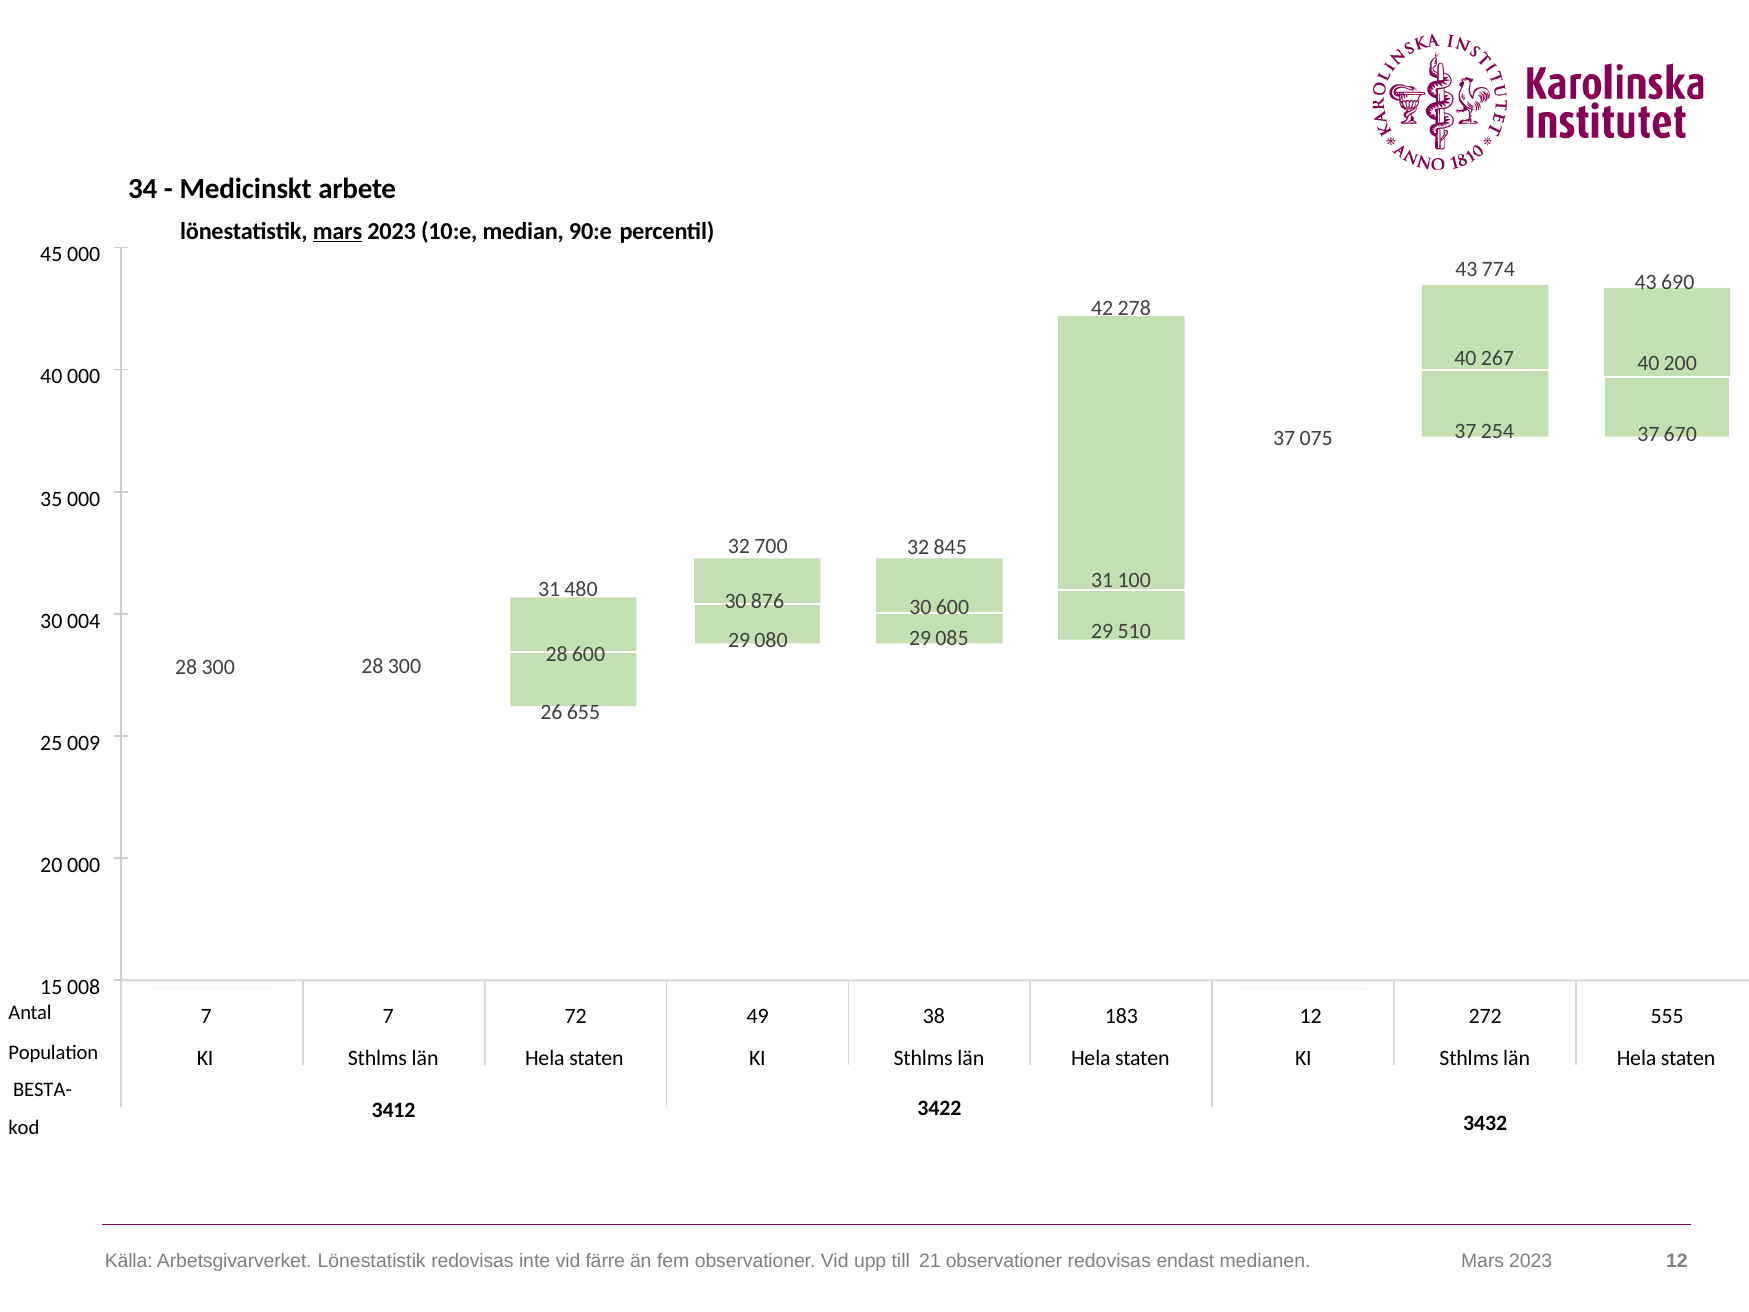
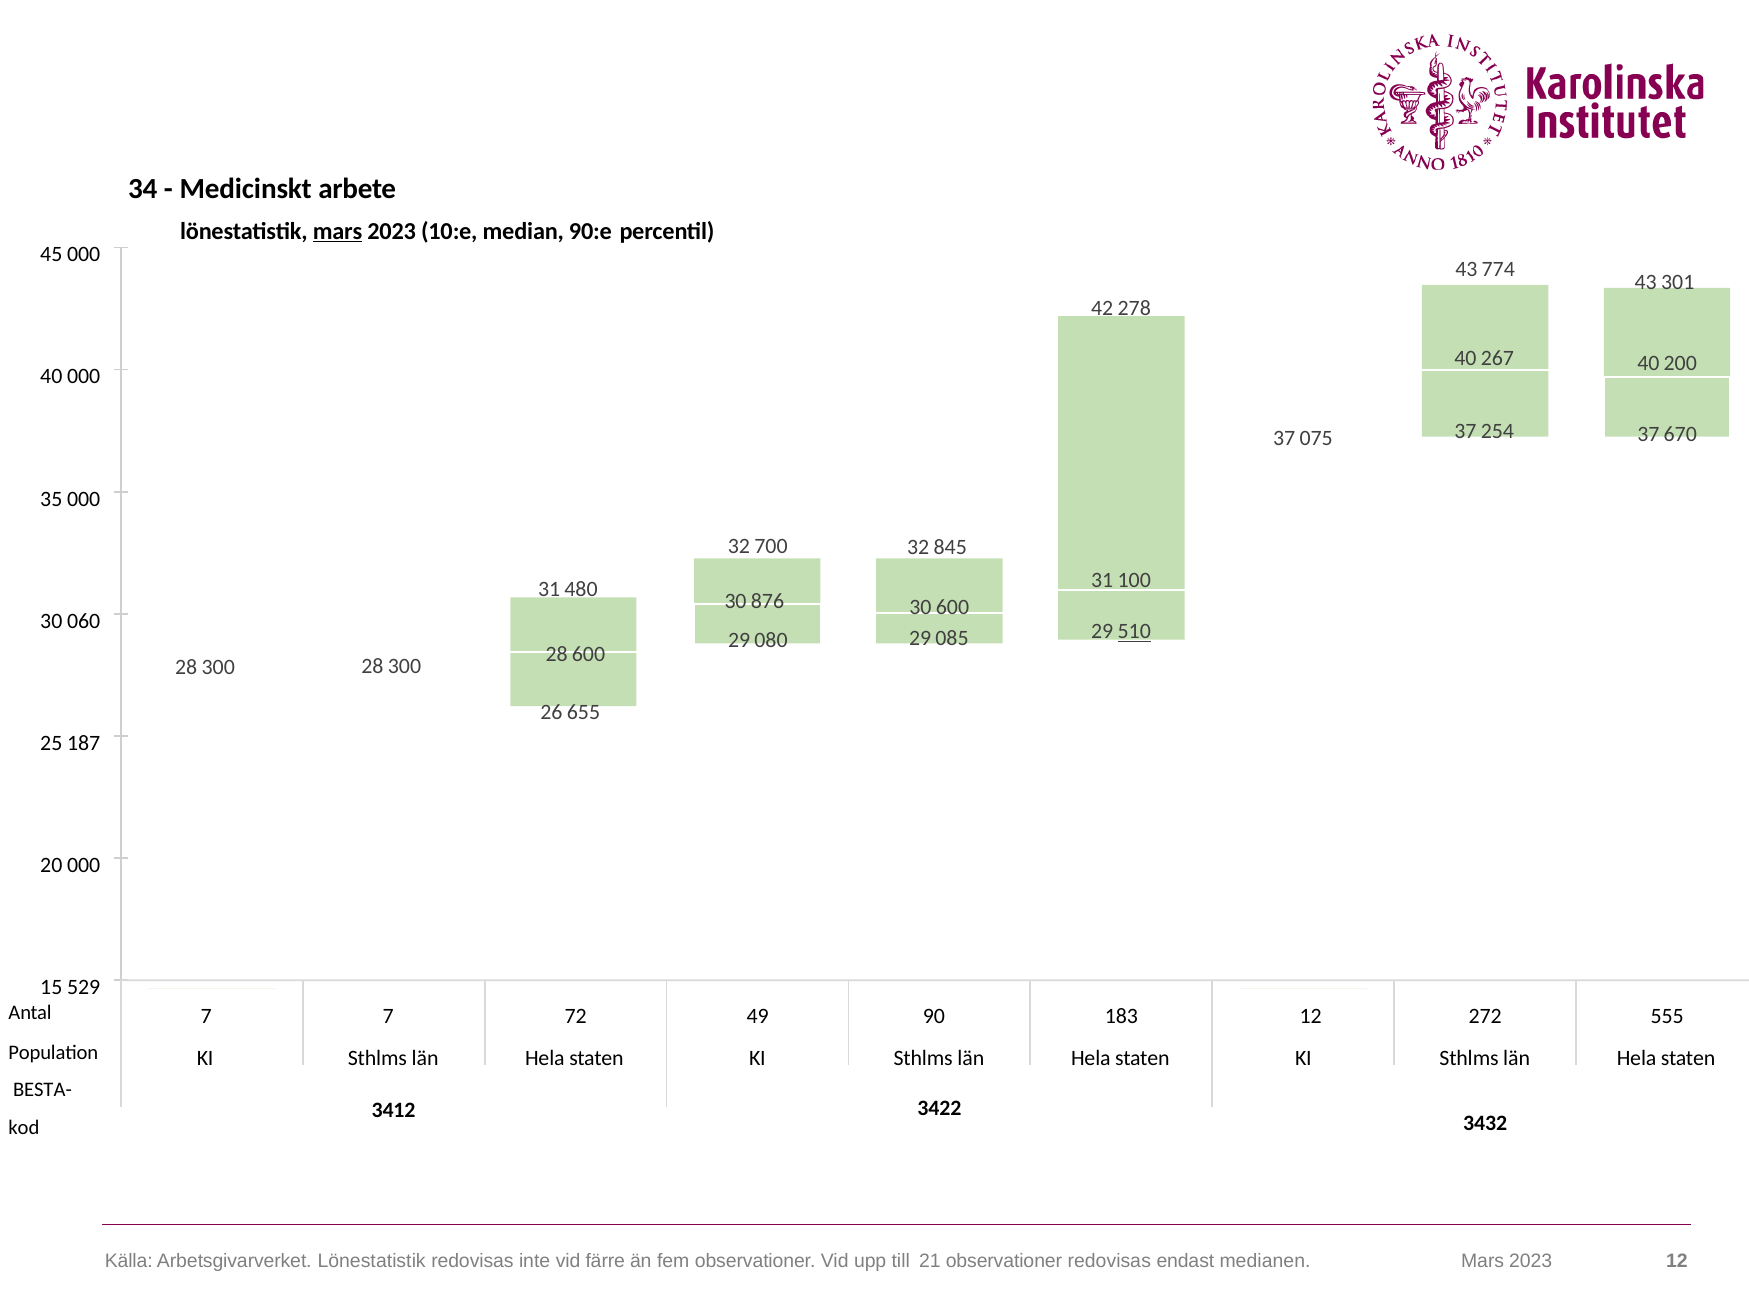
690: 690 -> 301 (1678, 282)
004: 004 -> 060 (84, 621)
510 underline: none -> present (1134, 632)
009: 009 -> 187 (84, 743)
008: 008 -> 529 (84, 987)
38: 38 -> 90 (934, 1016)
